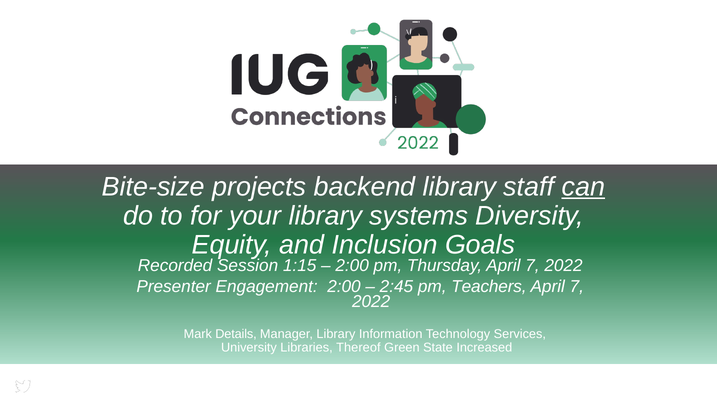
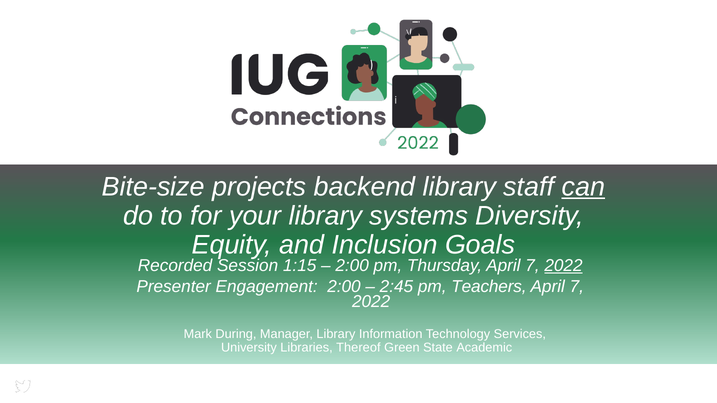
2022 underline: none -> present (563, 266)
Details: Details -> During (236, 334)
Increased: Increased -> Academic (484, 348)
